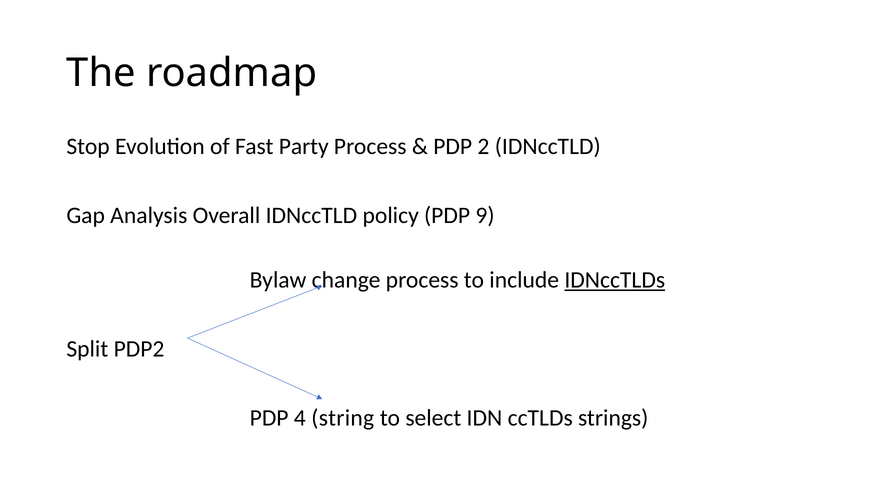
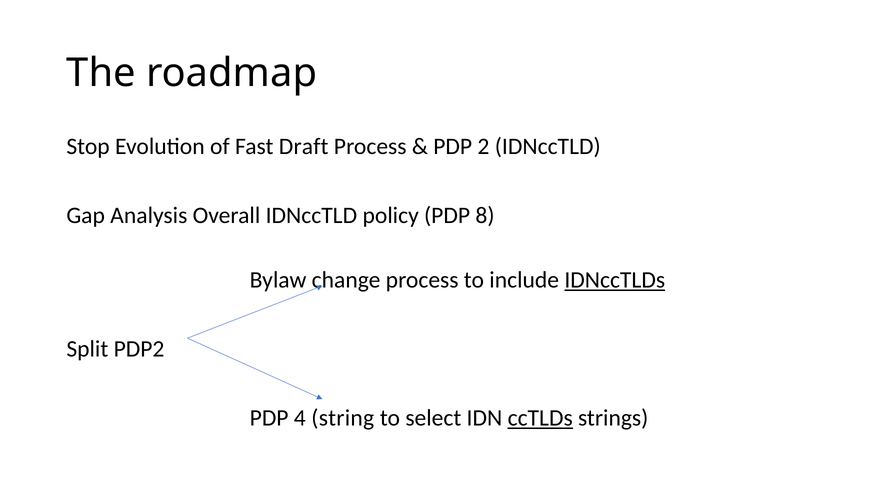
Party: Party -> Draft (304, 146)
9: 9 -> 8 (485, 215)
ccTLDs underline: none -> present (540, 418)
